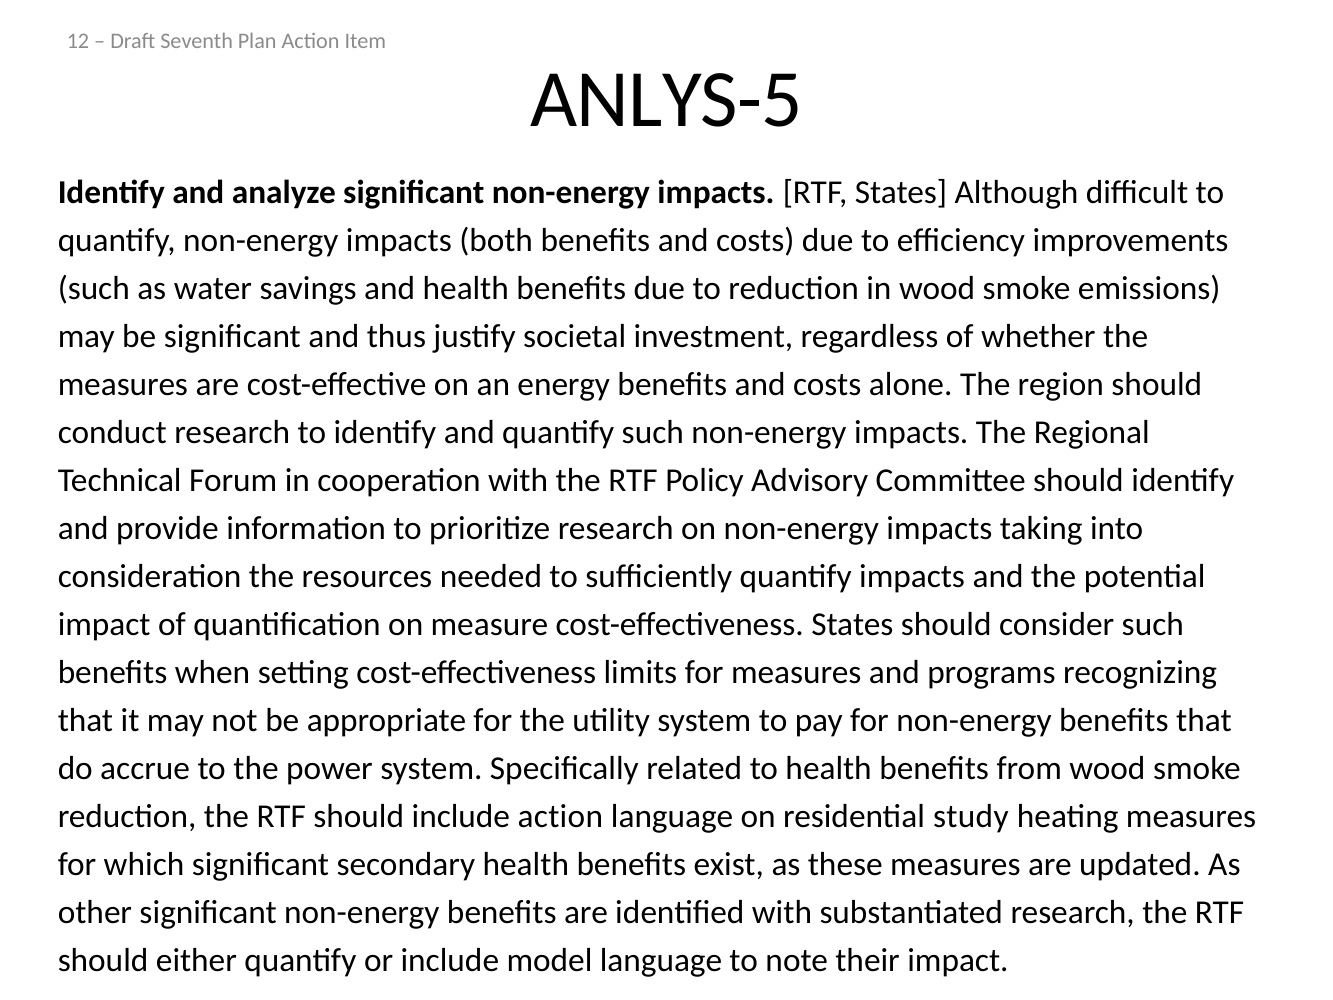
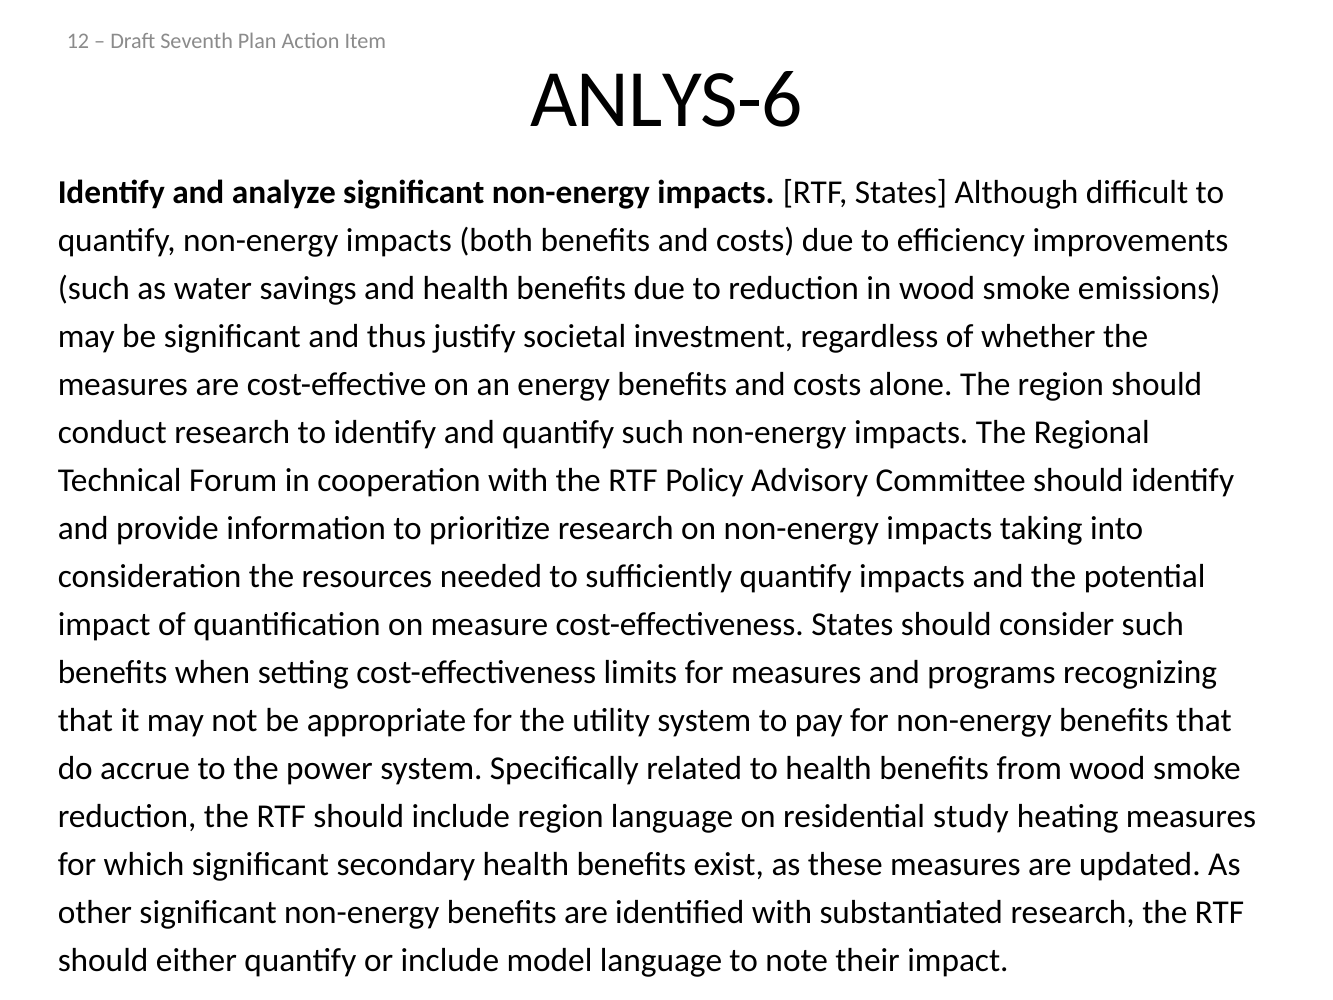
ANLYS-5: ANLYS-5 -> ANLYS-6 (667, 100)
include action: action -> region (561, 816)
